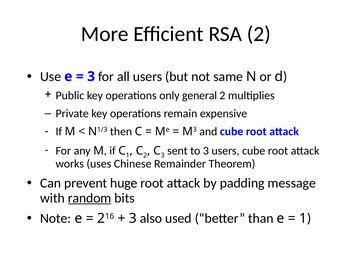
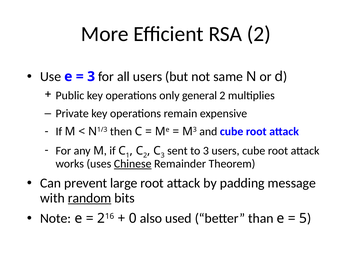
Chinese underline: none -> present (133, 164)
huge: huge -> large (124, 183)
3: 3 -> 0 (133, 218)
1: 1 -> 5 (303, 218)
